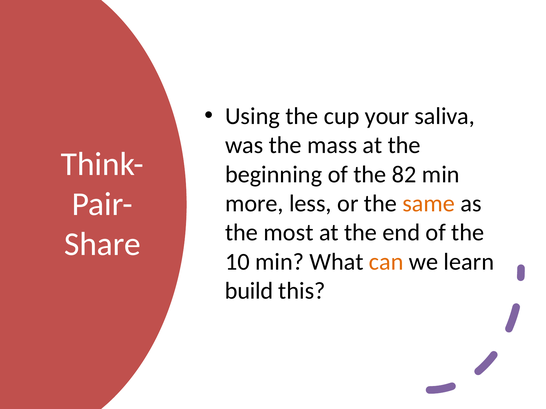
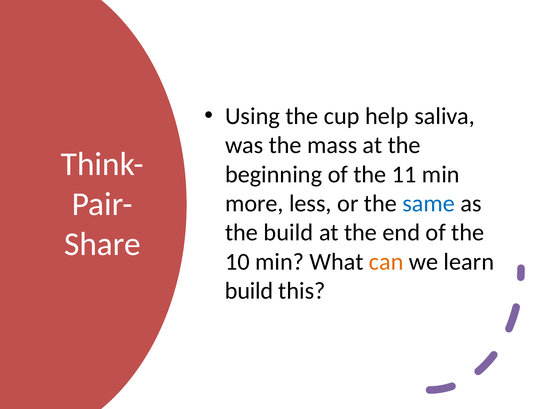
your: your -> help (387, 116)
82: 82 -> 11 (404, 175)
same colour: orange -> blue (429, 204)
the most: most -> build (288, 233)
